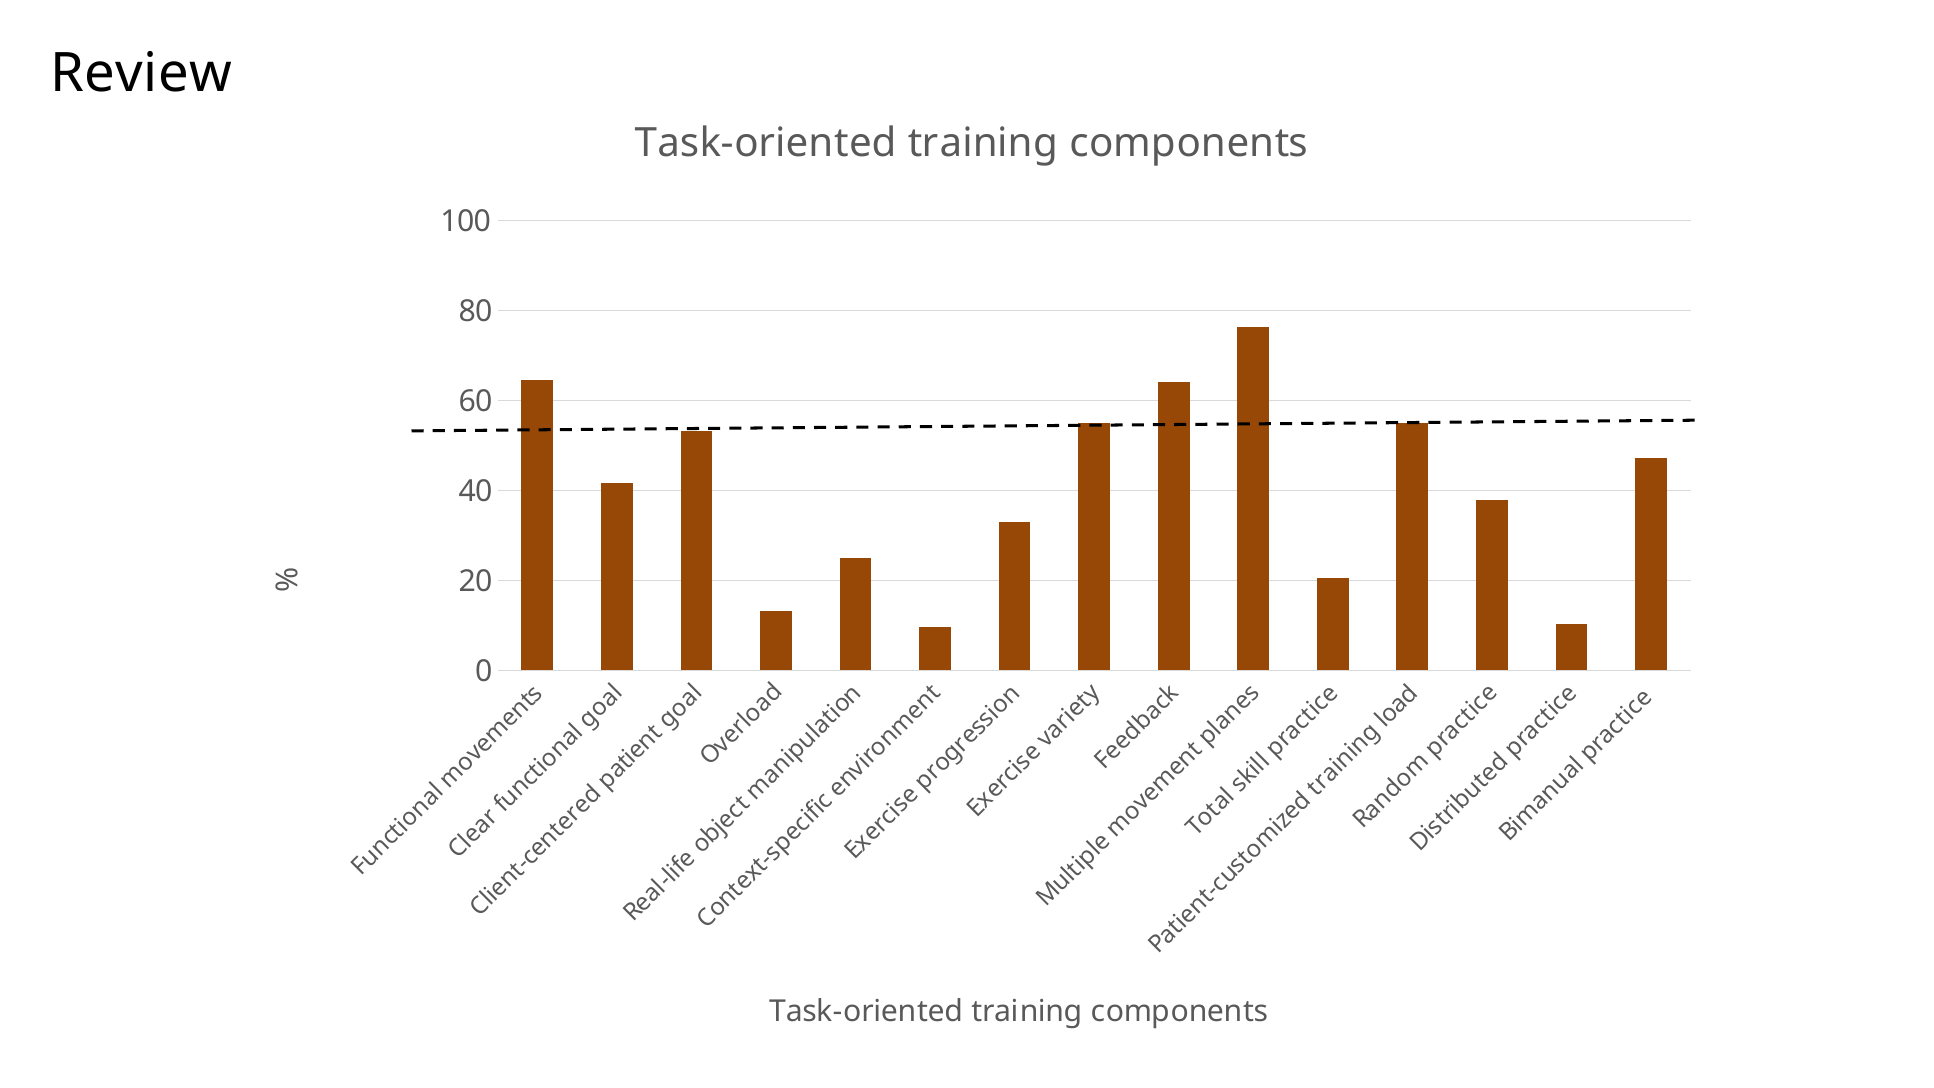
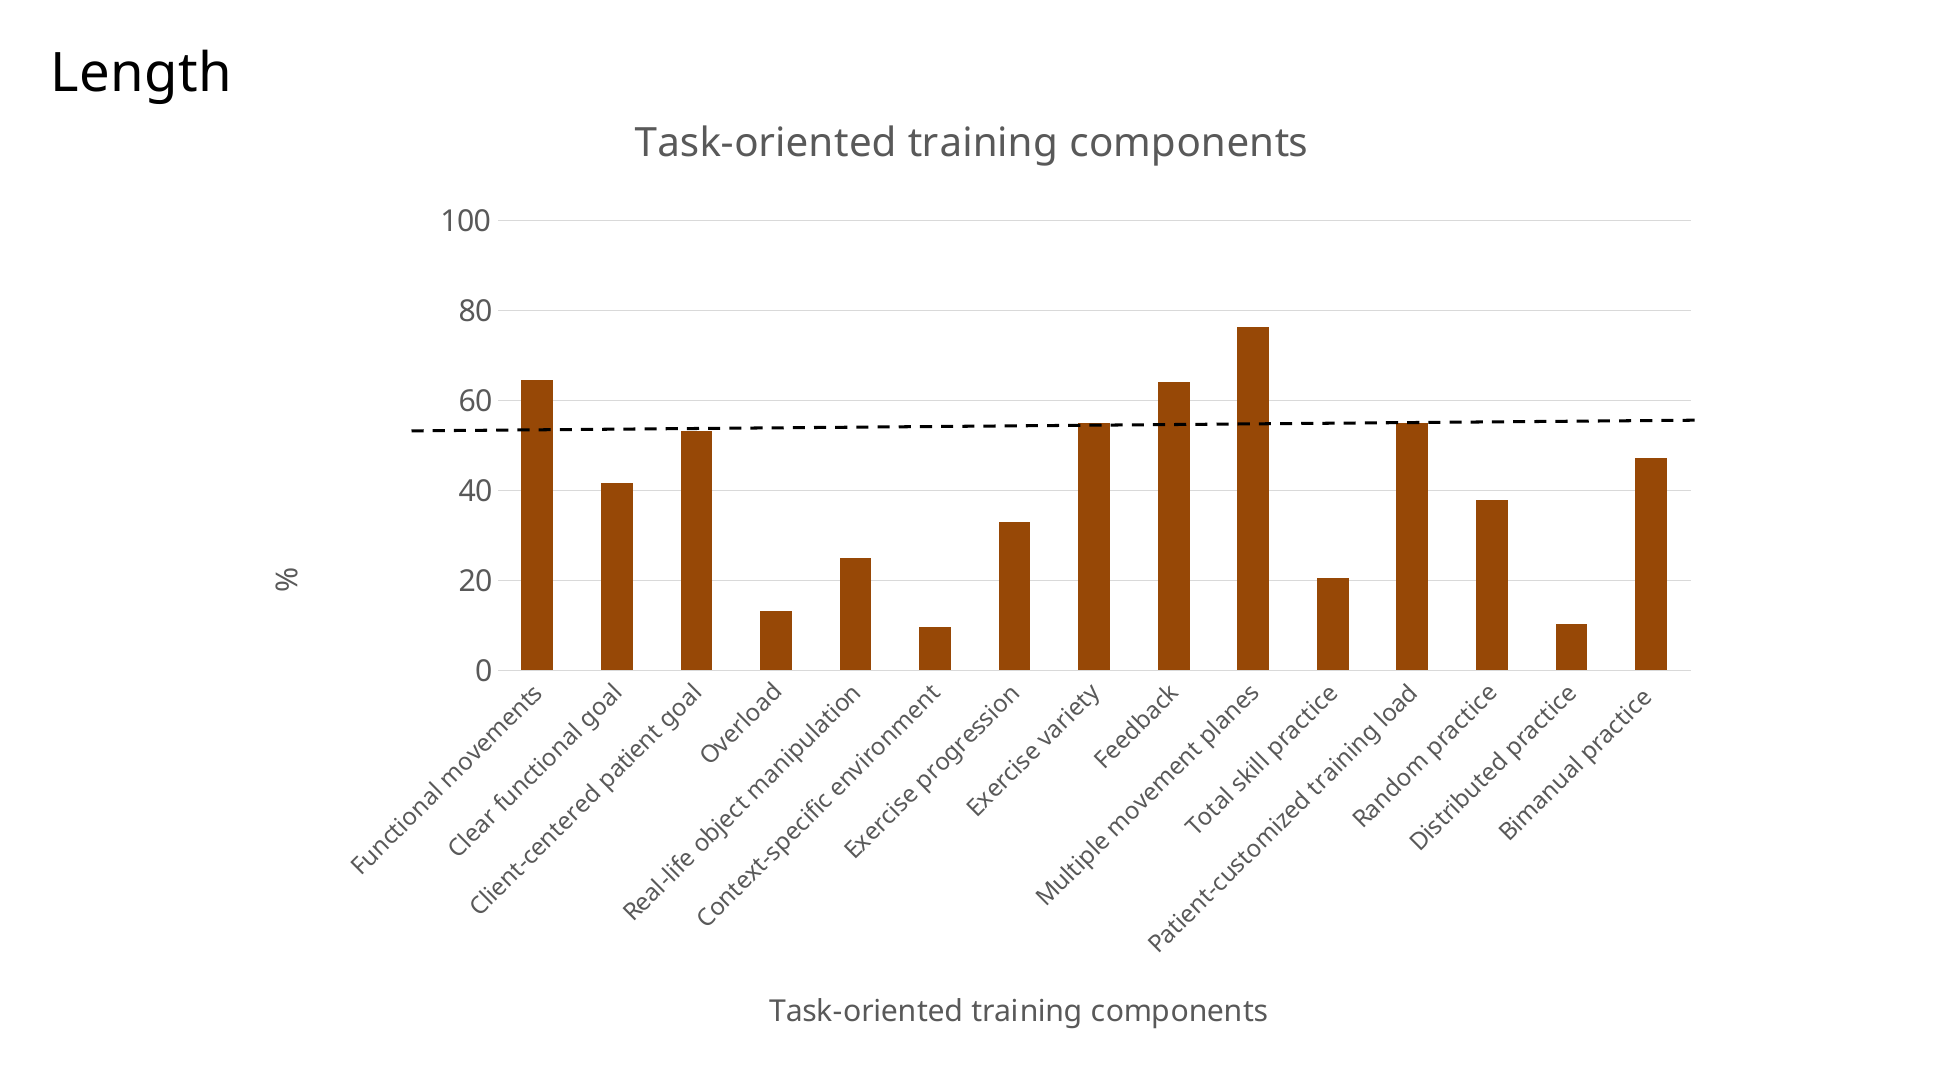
Review: Review -> Length (141, 73)
